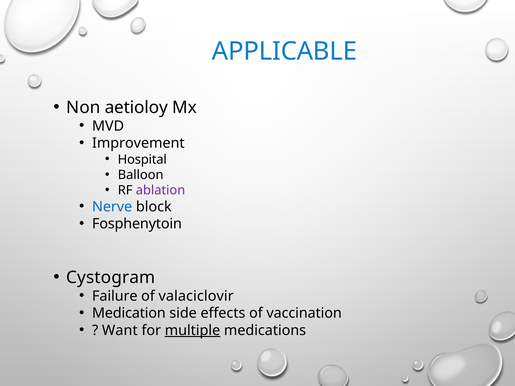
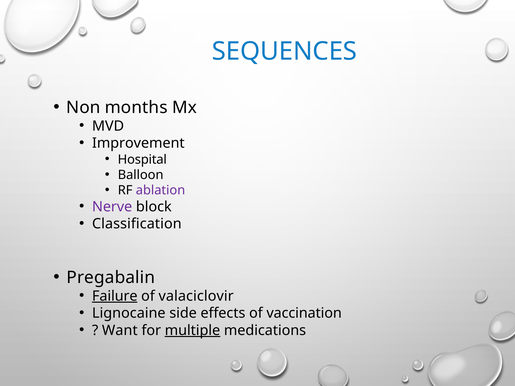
APPLICABLE: APPLICABLE -> SEQUENCES (284, 51)
aetioloy: aetioloy -> months (136, 107)
Nerve colour: blue -> purple (112, 207)
Fosphenytoin: Fosphenytoin -> Classification (137, 224)
Cystogram: Cystogram -> Pregabalin (111, 278)
Failure underline: none -> present (115, 296)
Medication: Medication -> Lignocaine (129, 313)
